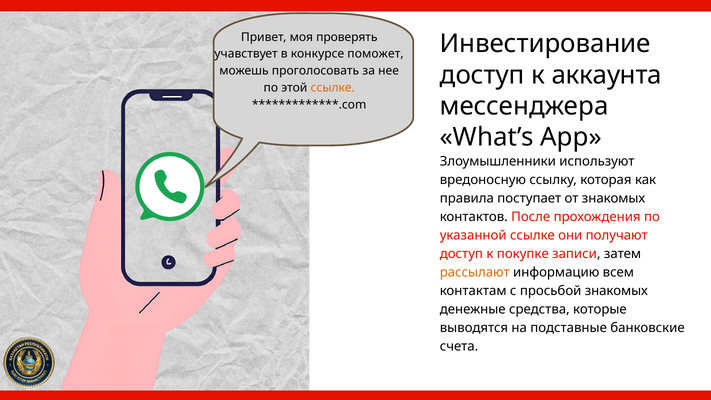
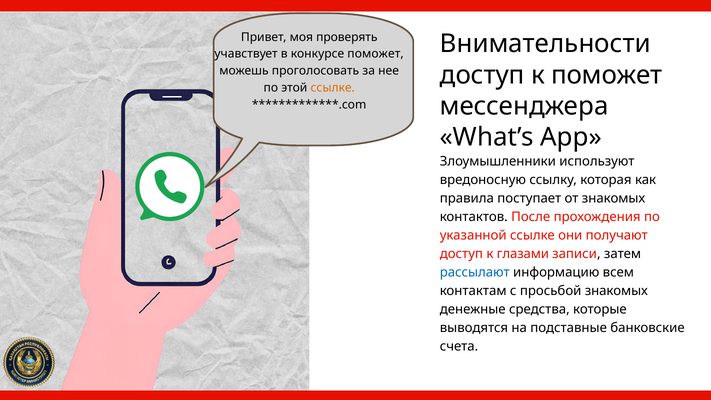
Инвестирование: Инвестирование -> Внимательности (545, 44)
к аккаунта: аккаунта -> поможет (607, 75)
покупке: покупке -> глазами (523, 254)
рассылают colour: orange -> blue (475, 272)
